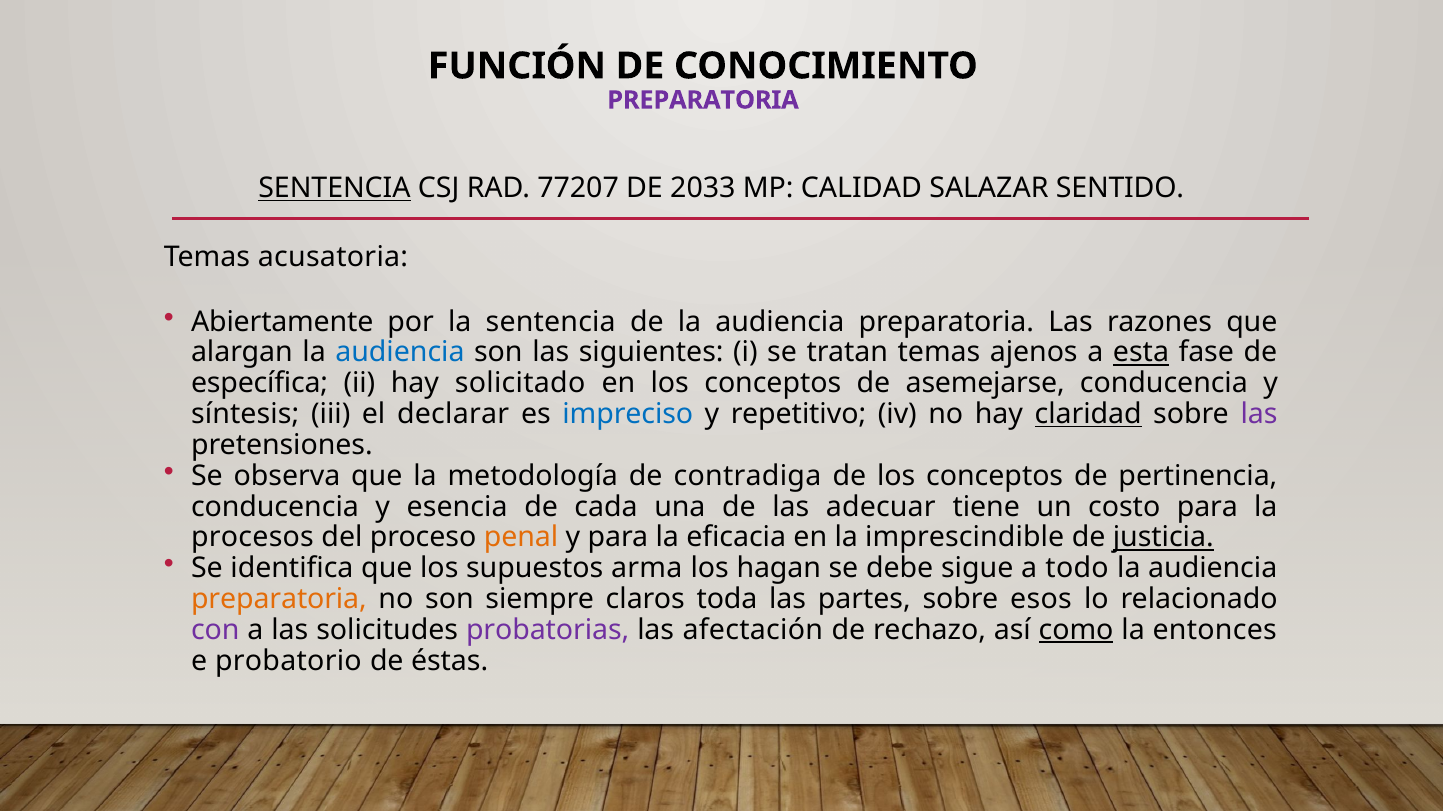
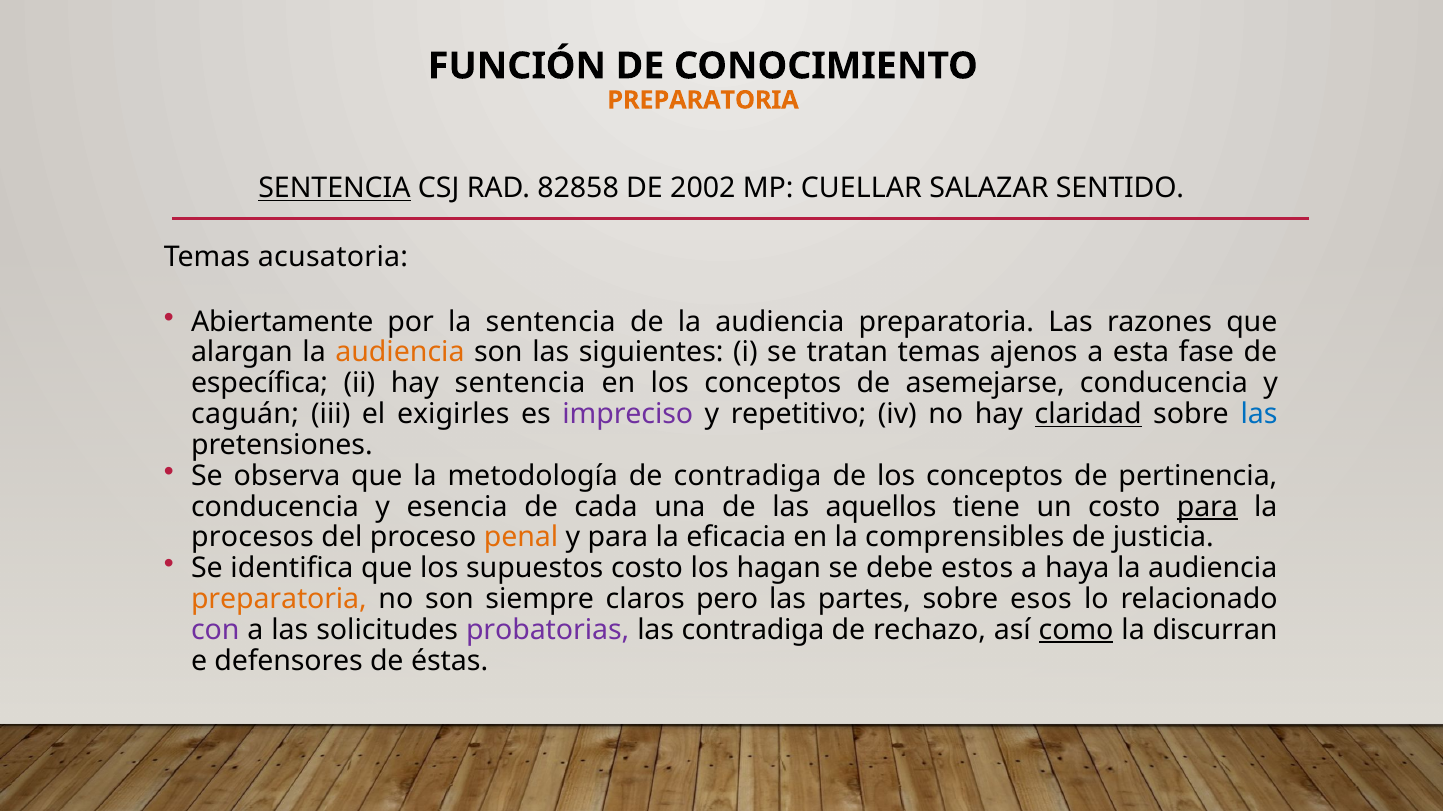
PREPARATORIA colour: purple -> orange (703, 100)
77207: 77207 -> 82858 (578, 188)
2033: 2033 -> 2002 (703, 188)
CALIDAD: CALIDAD -> CUELLAR (861, 188)
audiencia colour: blue -> orange (400, 353)
esta underline: present -> none (1141, 353)
hay solicitado: solicitado -> sentencia (520, 384)
síntesis: síntesis -> caguán (245, 415)
declarar: declarar -> exigirles (453, 415)
impreciso colour: blue -> purple (628, 415)
las colour: purple -> blue (1259, 415)
adecuar: adecuar -> aquellos (881, 507)
para underline: none -> present (1207, 507)
imprescindible: imprescindible -> comprensibles (965, 538)
justicia underline: present -> none (1163, 538)
supuestos arma: arma -> costo (647, 569)
sigue: sigue -> estos (977, 569)
todo: todo -> haya (1077, 569)
toda: toda -> pero (727, 600)
las afectación: afectación -> contradiga (753, 631)
entonces: entonces -> discurran (1215, 631)
probatorio: probatorio -> defensores (289, 661)
